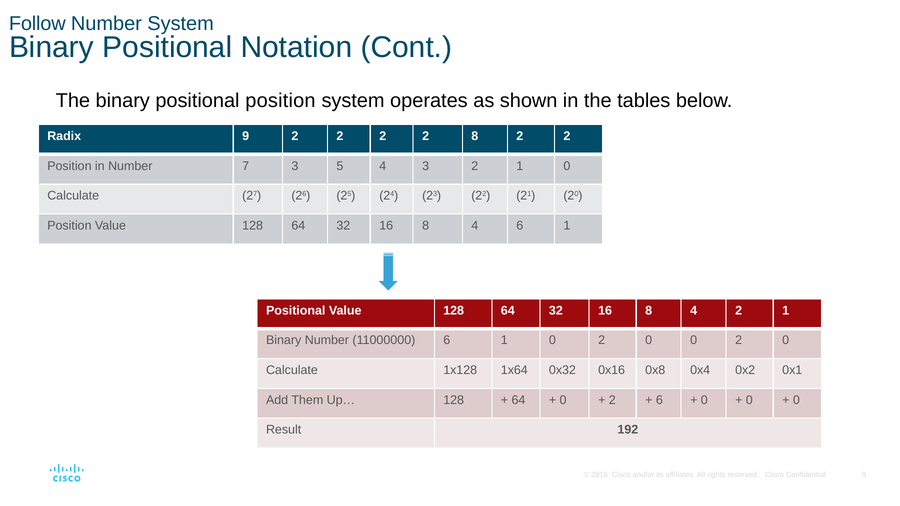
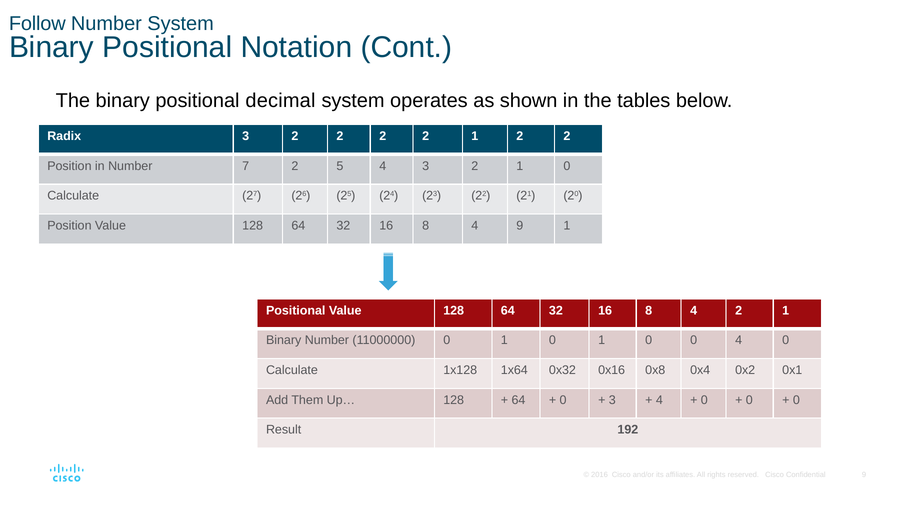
positional position: position -> decimal (280, 101)
Radix 9: 9 -> 3 (246, 136)
2 2 8: 8 -> 1 (475, 136)
7 3: 3 -> 2 (295, 166)
4 6: 6 -> 9 (520, 226)
11000000 6: 6 -> 0 (447, 340)
1 0 2: 2 -> 1 (602, 340)
0 0 2: 2 -> 4 (739, 340)
2: 2 -> 3 (612, 400)
6: 6 -> 4 (659, 400)
